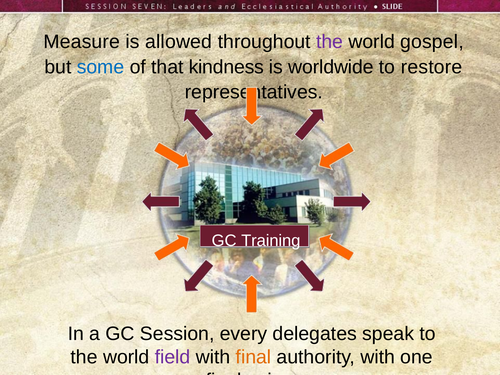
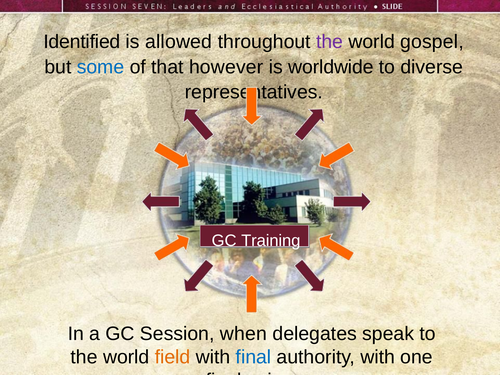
Measure: Measure -> Identified (82, 42)
kindness: kindness -> however (226, 67)
restore: restore -> diverse (432, 67)
every: every -> when (243, 334)
field colour: purple -> orange (173, 357)
final colour: orange -> blue (253, 357)
